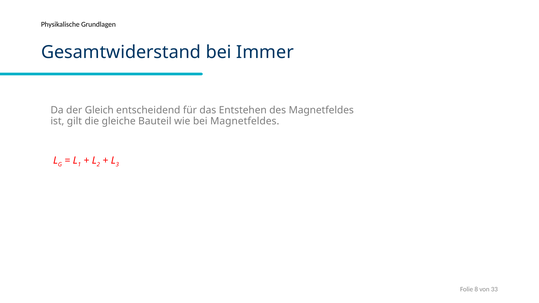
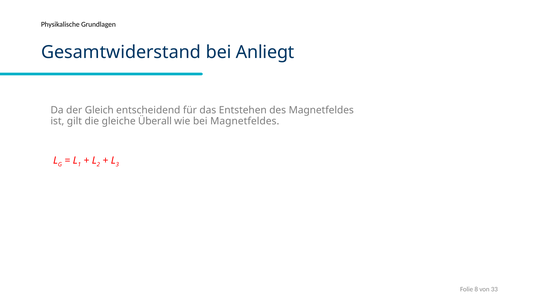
Immer: Immer -> Anliegt (265, 52)
Bauteil: Bauteil -> Überall (155, 121)
